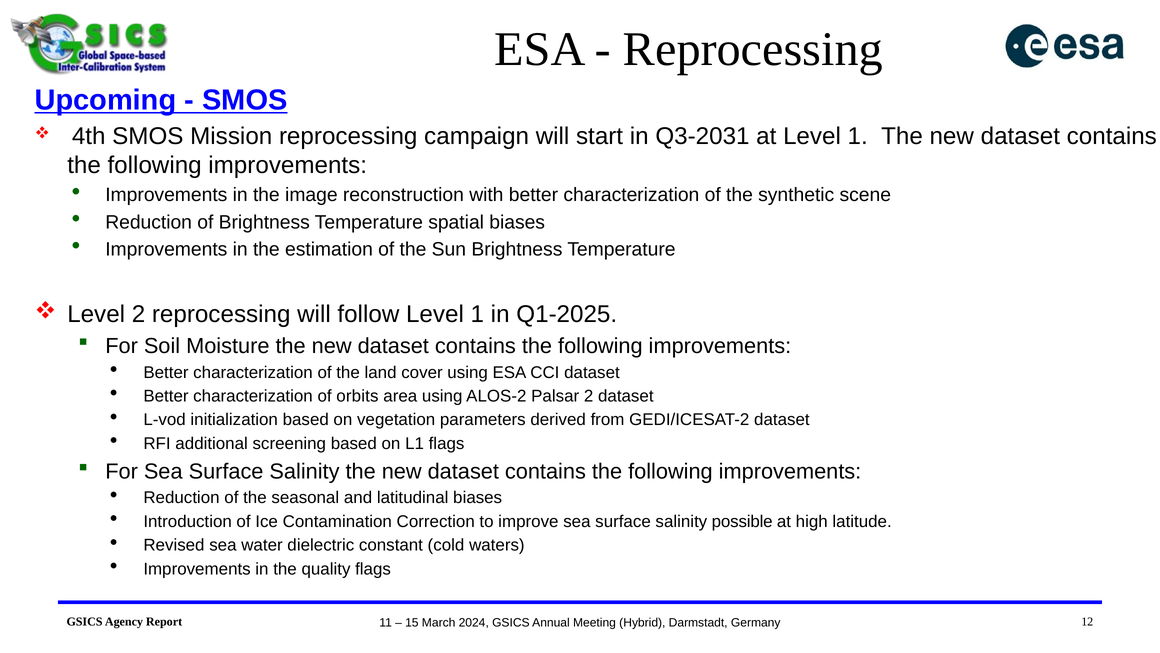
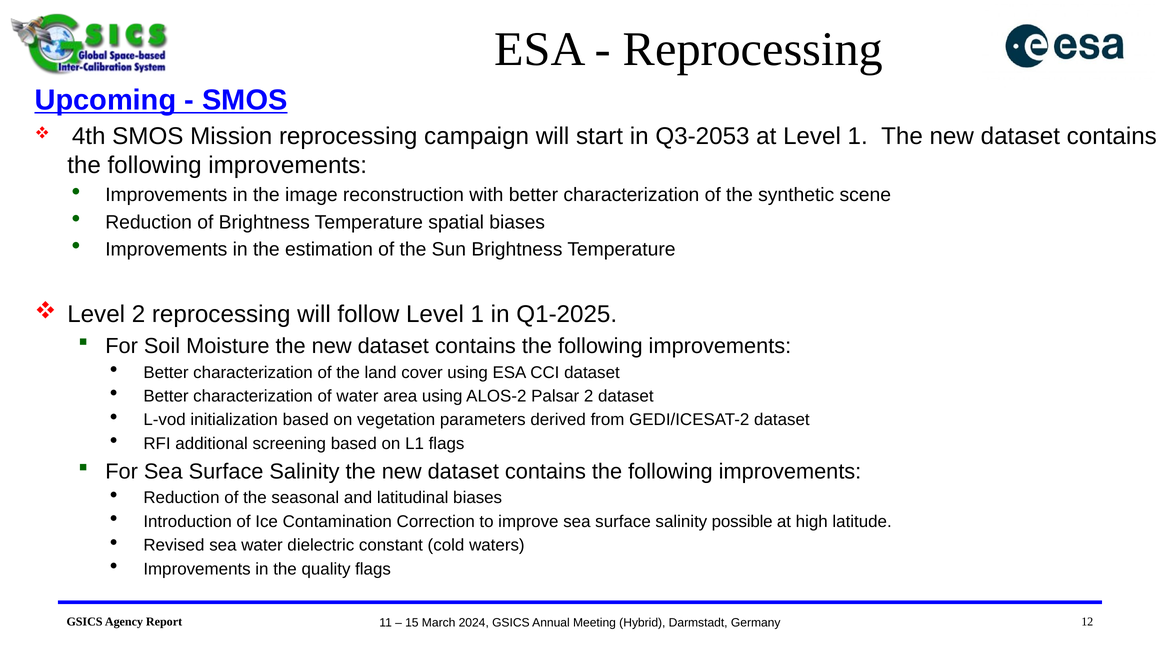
Q3-2031: Q3-2031 -> Q3-2053 (702, 136)
of orbits: orbits -> water (357, 396)
